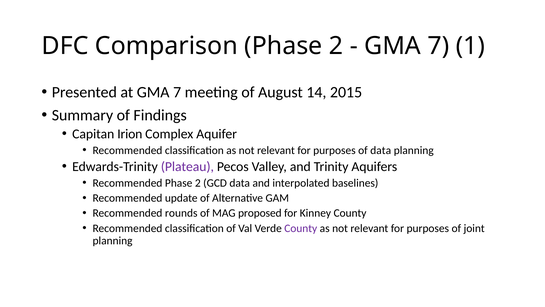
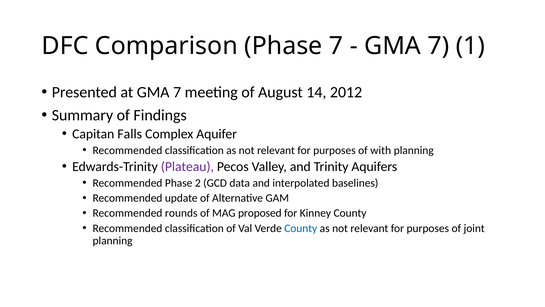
Comparison Phase 2: 2 -> 7 (336, 46)
2015: 2015 -> 2012 (346, 92)
Irion: Irion -> Falls (130, 134)
of data: data -> with (381, 150)
County colour: purple -> blue (301, 228)
